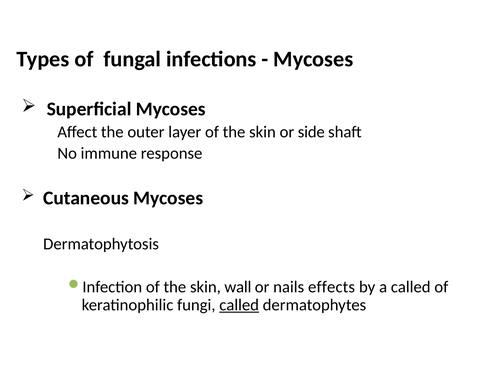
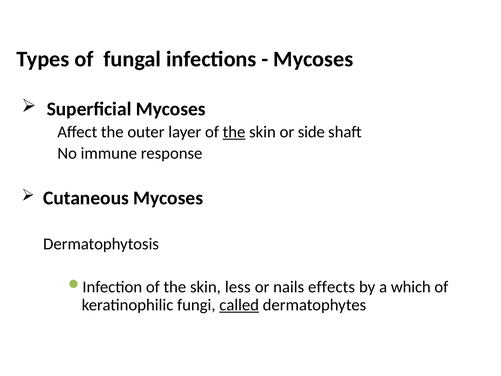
the underline: none -> present (234, 132)
wall: wall -> less (238, 287)
a called: called -> which (411, 287)
